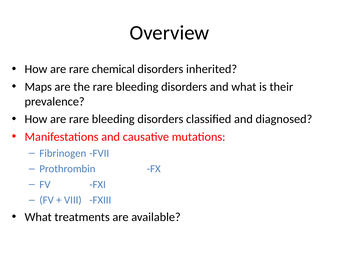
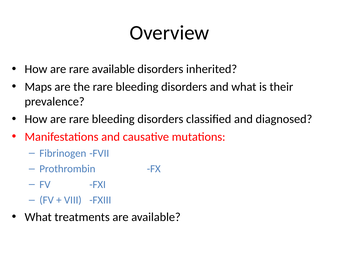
rare chemical: chemical -> available (113, 69)
